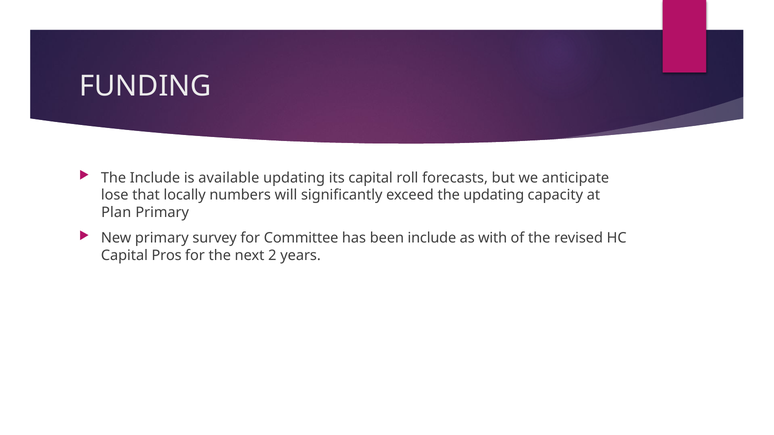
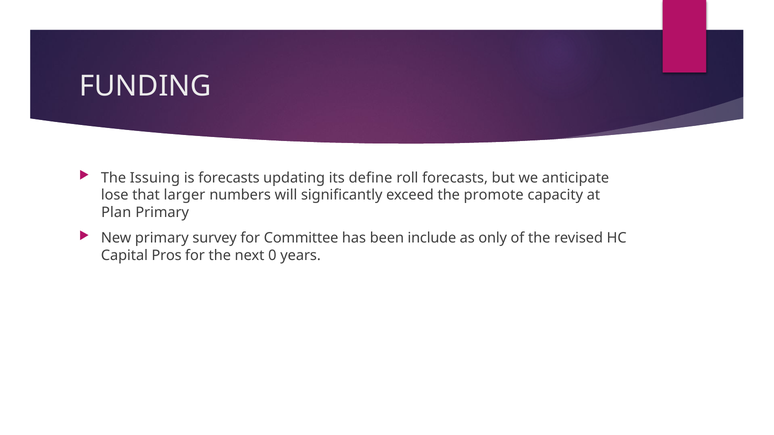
The Include: Include -> Issuing (155, 178)
is available: available -> forecasts (229, 178)
its capital: capital -> define (370, 178)
locally: locally -> larger (185, 195)
the updating: updating -> promote (494, 195)
with: with -> only (493, 238)
2: 2 -> 0 (272, 256)
